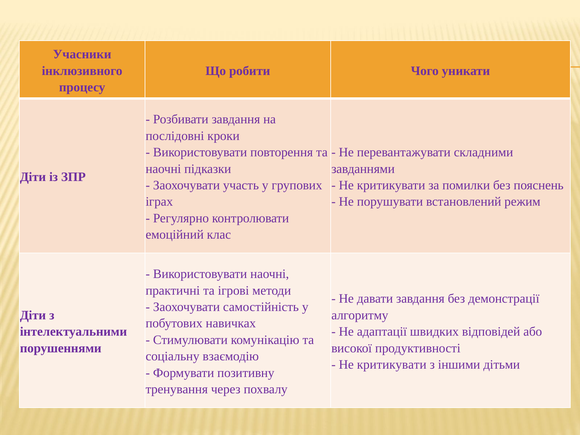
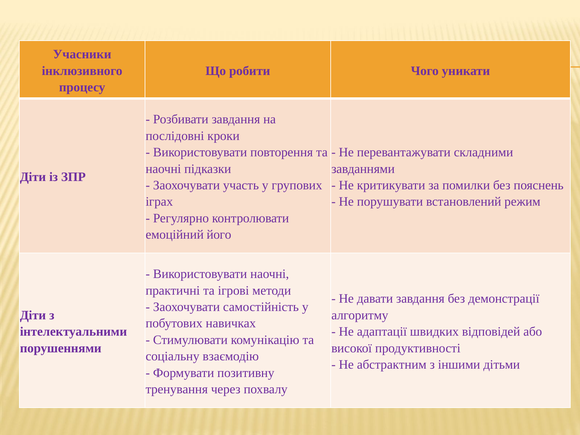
клас: клас -> його (219, 235)
критикувати: критикувати -> абстрактним (392, 365)
